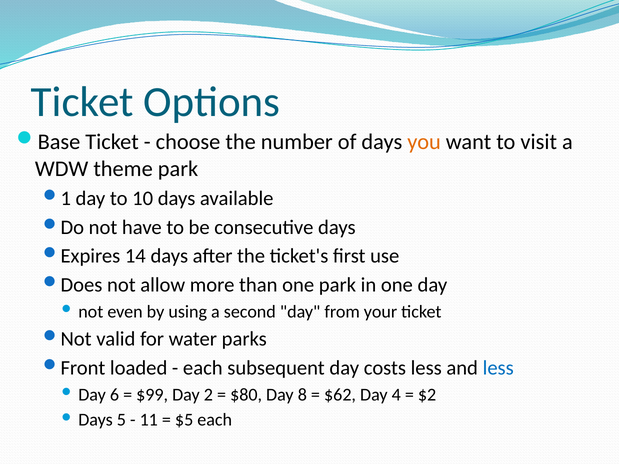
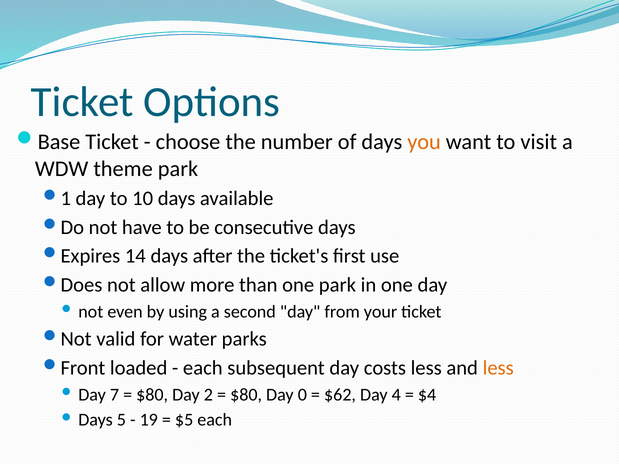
less colour: blue -> orange (498, 368)
6: 6 -> 7 (115, 395)
$99: $99 -> $80 (152, 395)
8: 8 -> 0 (302, 395)
$2: $2 -> $4 (427, 395)
11: 11 -> 19 (149, 420)
